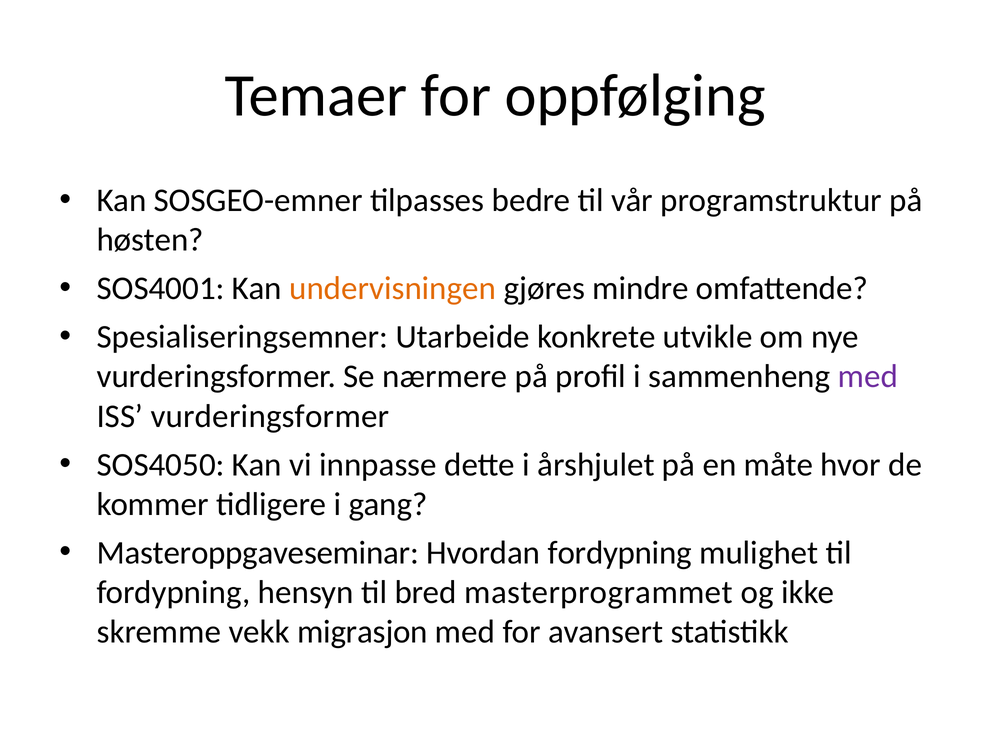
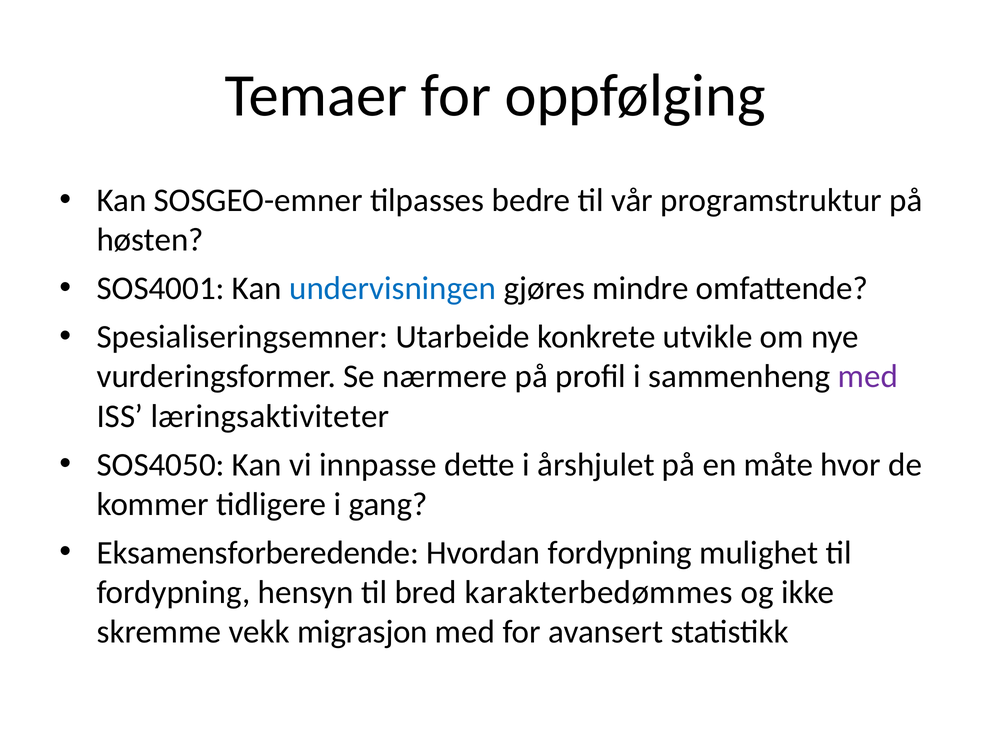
undervisningen colour: orange -> blue (393, 289)
ISS vurderingsformer: vurderingsformer -> læringsaktiviteter (270, 416)
Masteroppgaveseminar: Masteroppgaveseminar -> Eksamensforberedende (258, 553)
masterprogrammet: masterprogrammet -> karakterbedømmes (599, 593)
